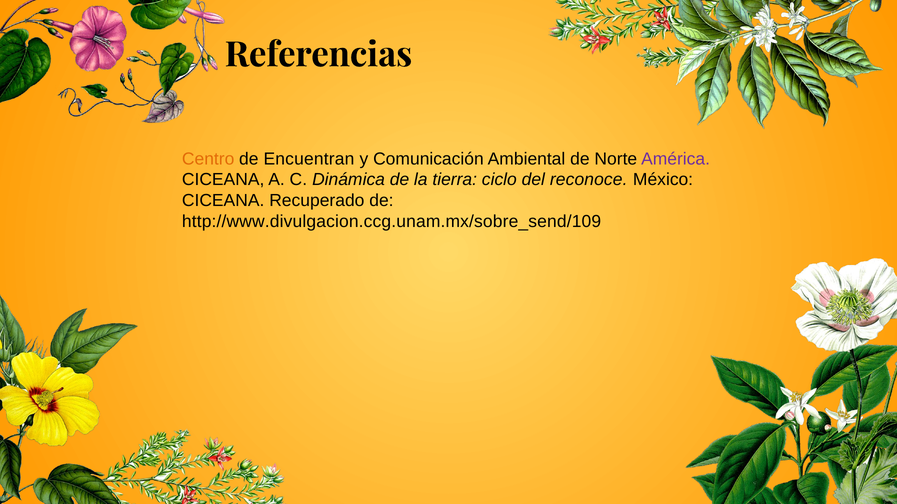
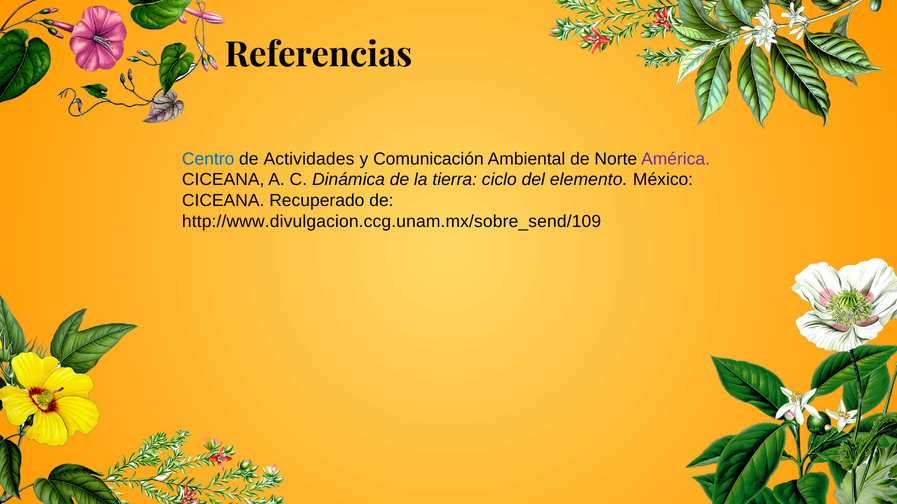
Centro colour: orange -> blue (208, 159)
Encuentran: Encuentran -> Actividades (309, 159)
reconoce: reconoce -> elemento (589, 180)
